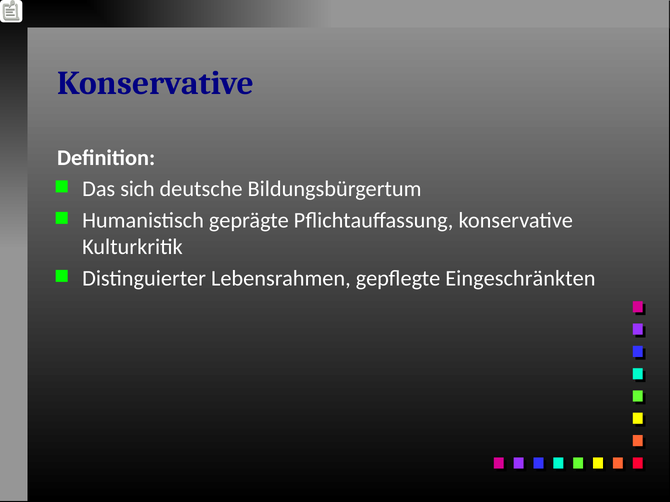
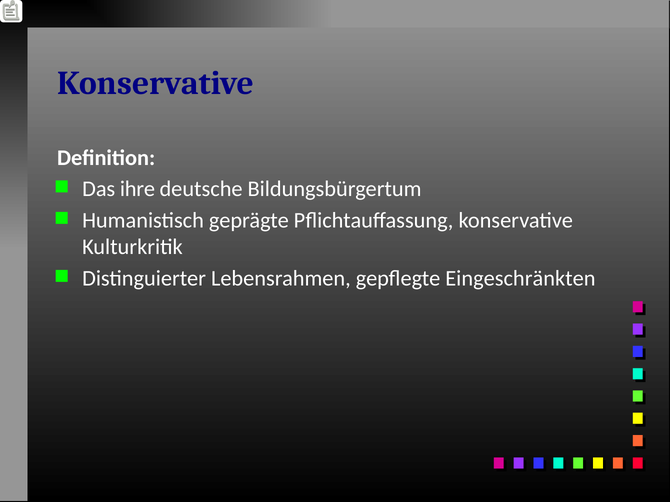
sich: sich -> ihre (137, 189)
